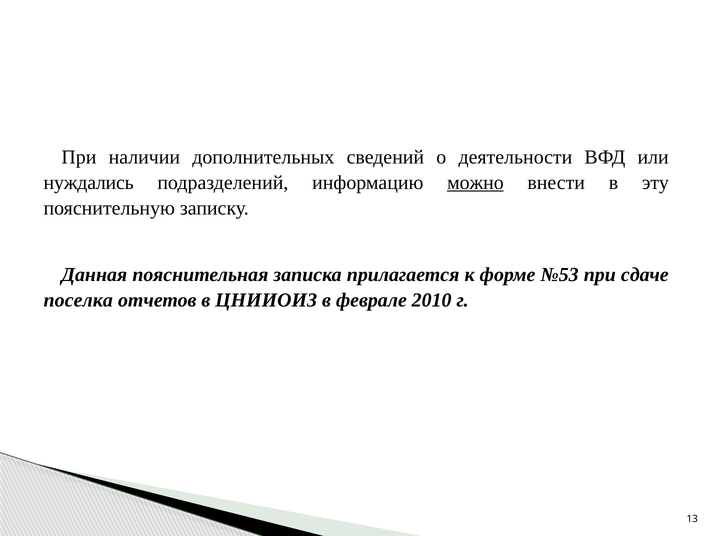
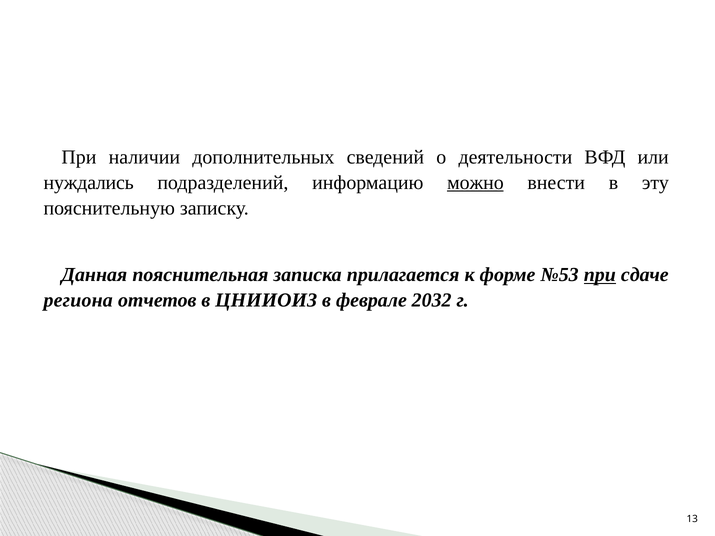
при underline: none -> present (600, 275)
поселка: поселка -> региона (78, 300)
2010: 2010 -> 2032 (432, 300)
